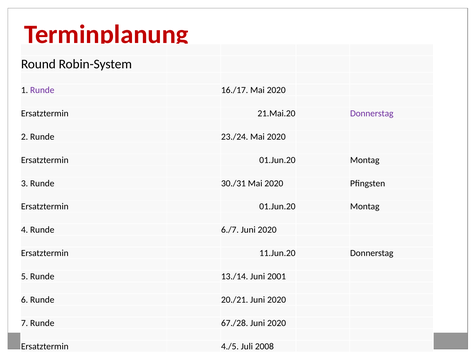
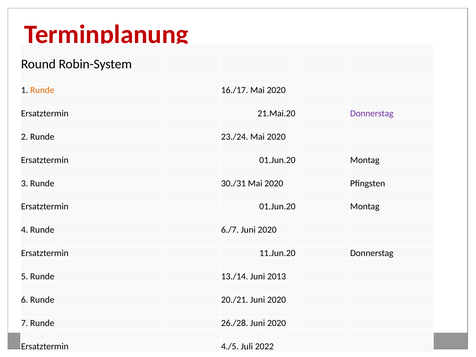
Runde colour: purple -> orange (42, 90)
2001: 2001 -> 2013 (277, 277)
67./28: 67./28 -> 26./28 (235, 323)
2008: 2008 -> 2022 (264, 346)
